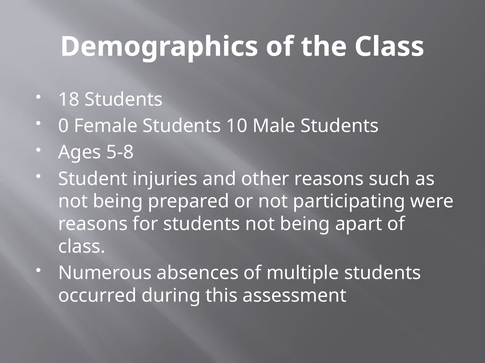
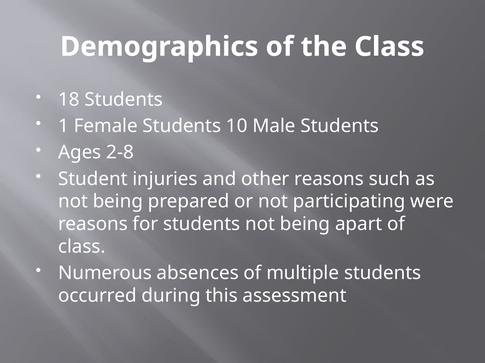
0: 0 -> 1 (64, 126)
5-8: 5-8 -> 2-8 (120, 153)
